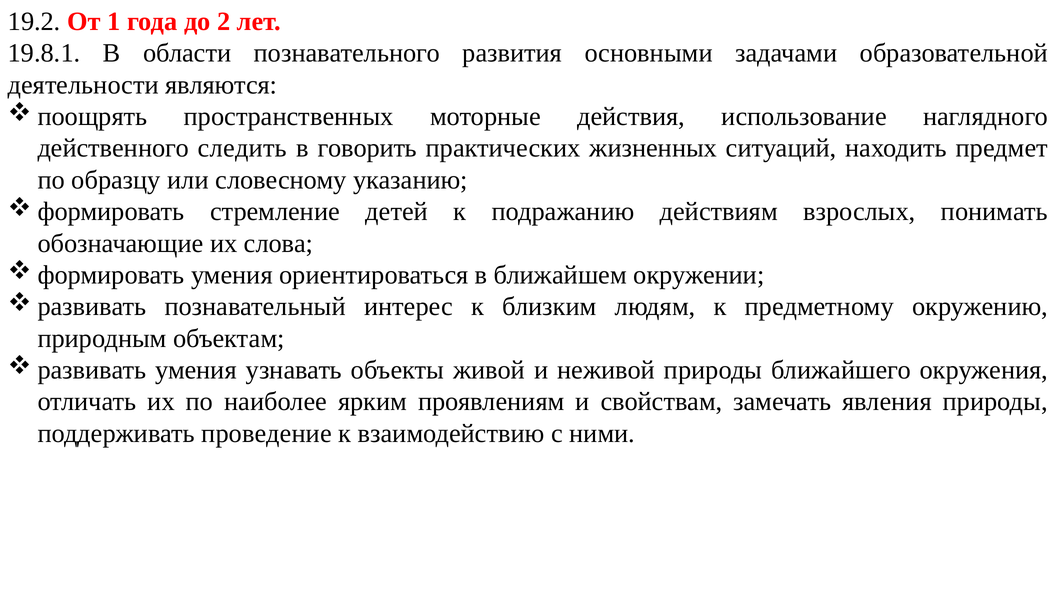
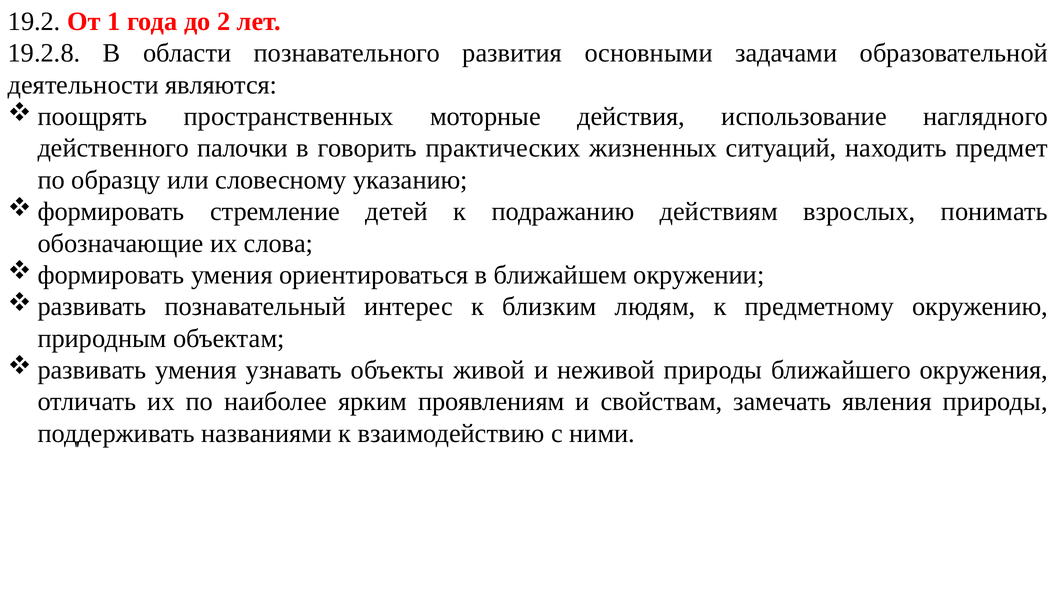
19.8.1: 19.8.1 -> 19.2.8 (44, 53)
следить: следить -> палочки (243, 148)
проведение: проведение -> названиями (267, 433)
